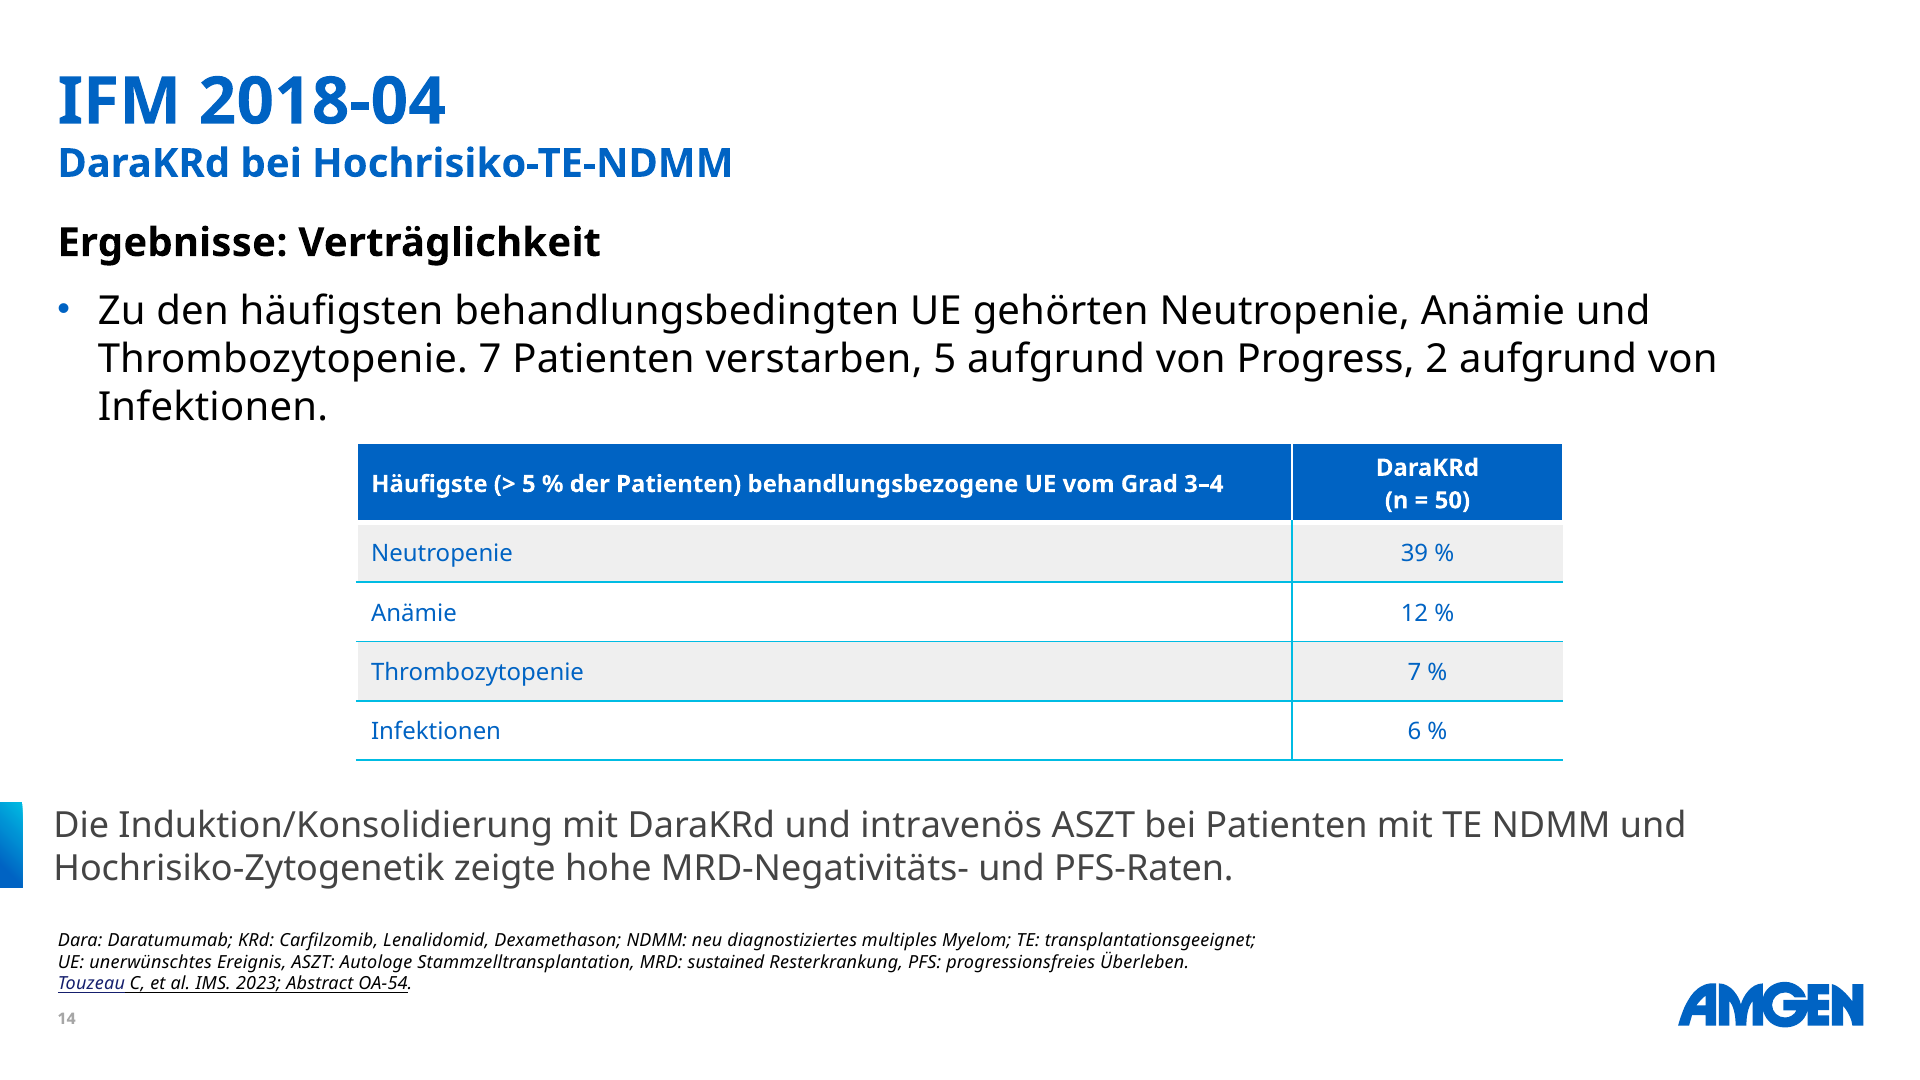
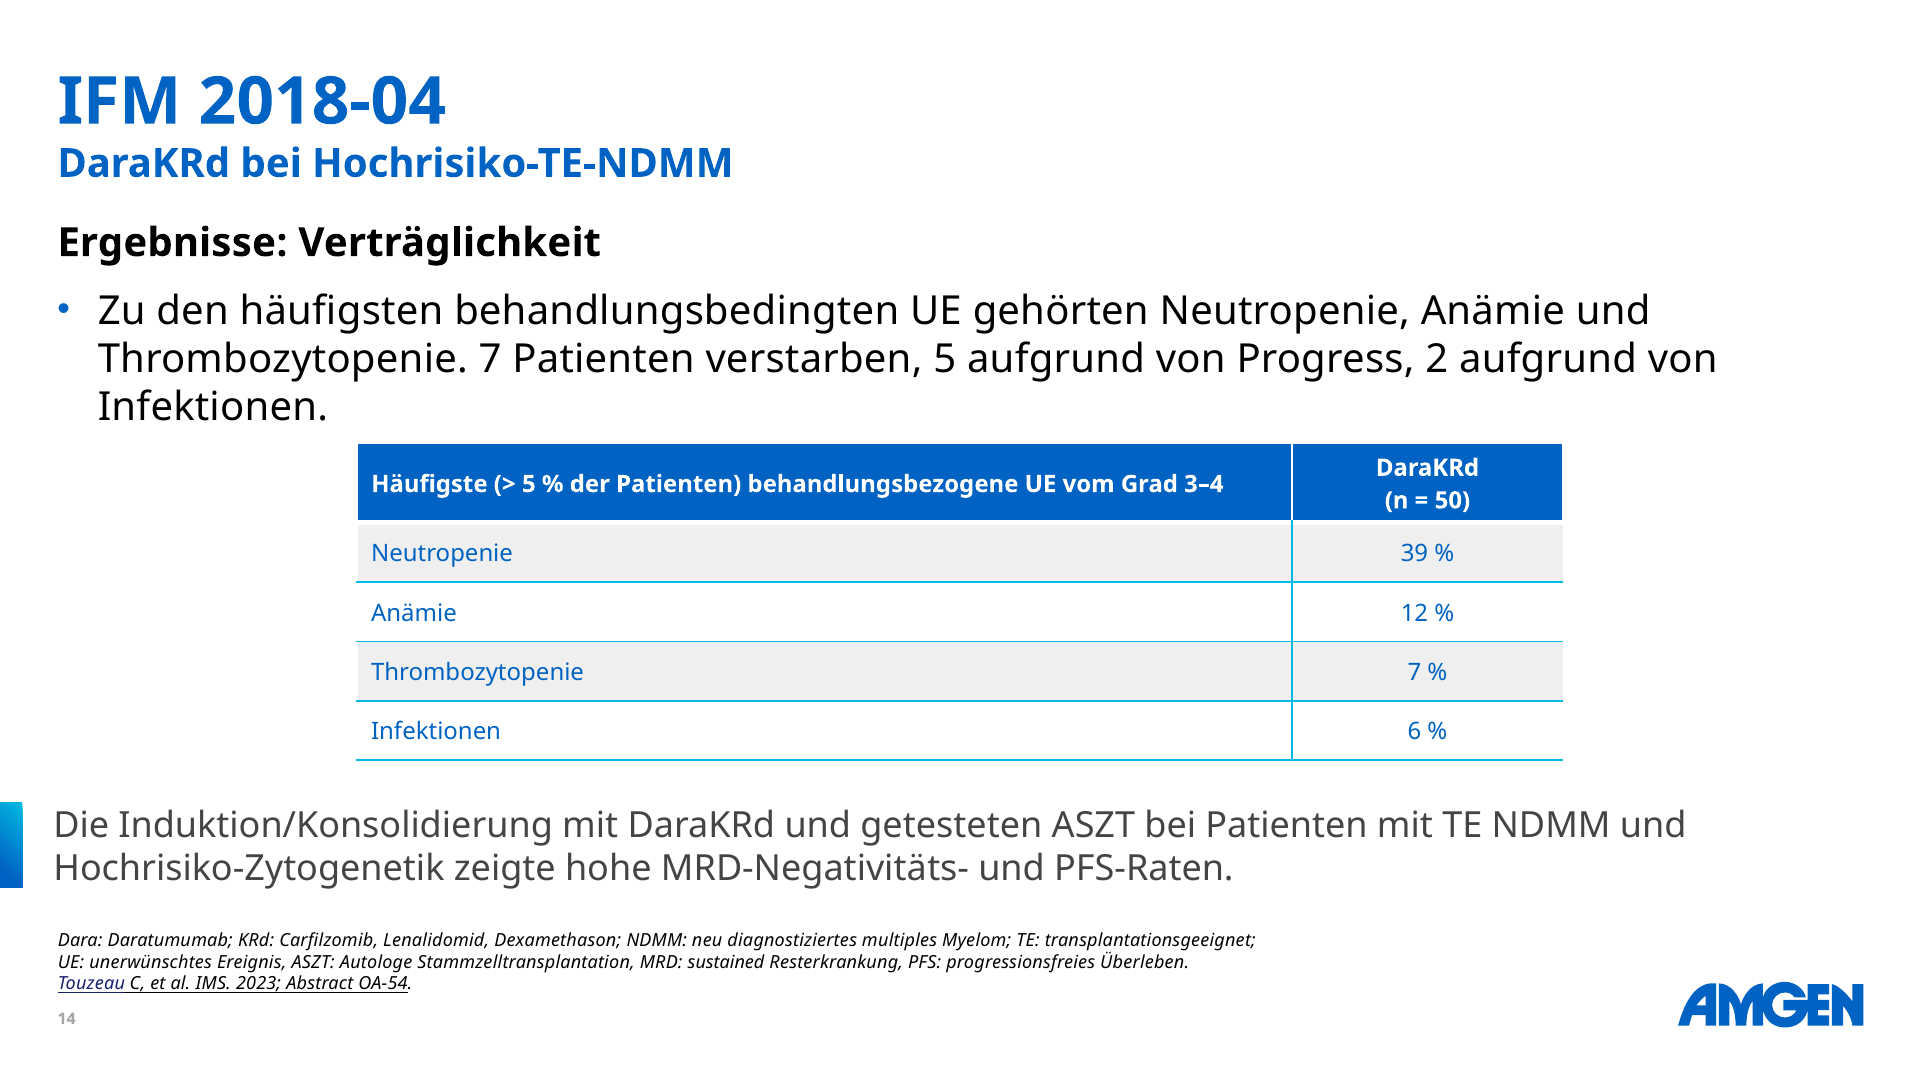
intravenös: intravenös -> getesteten (951, 825)
